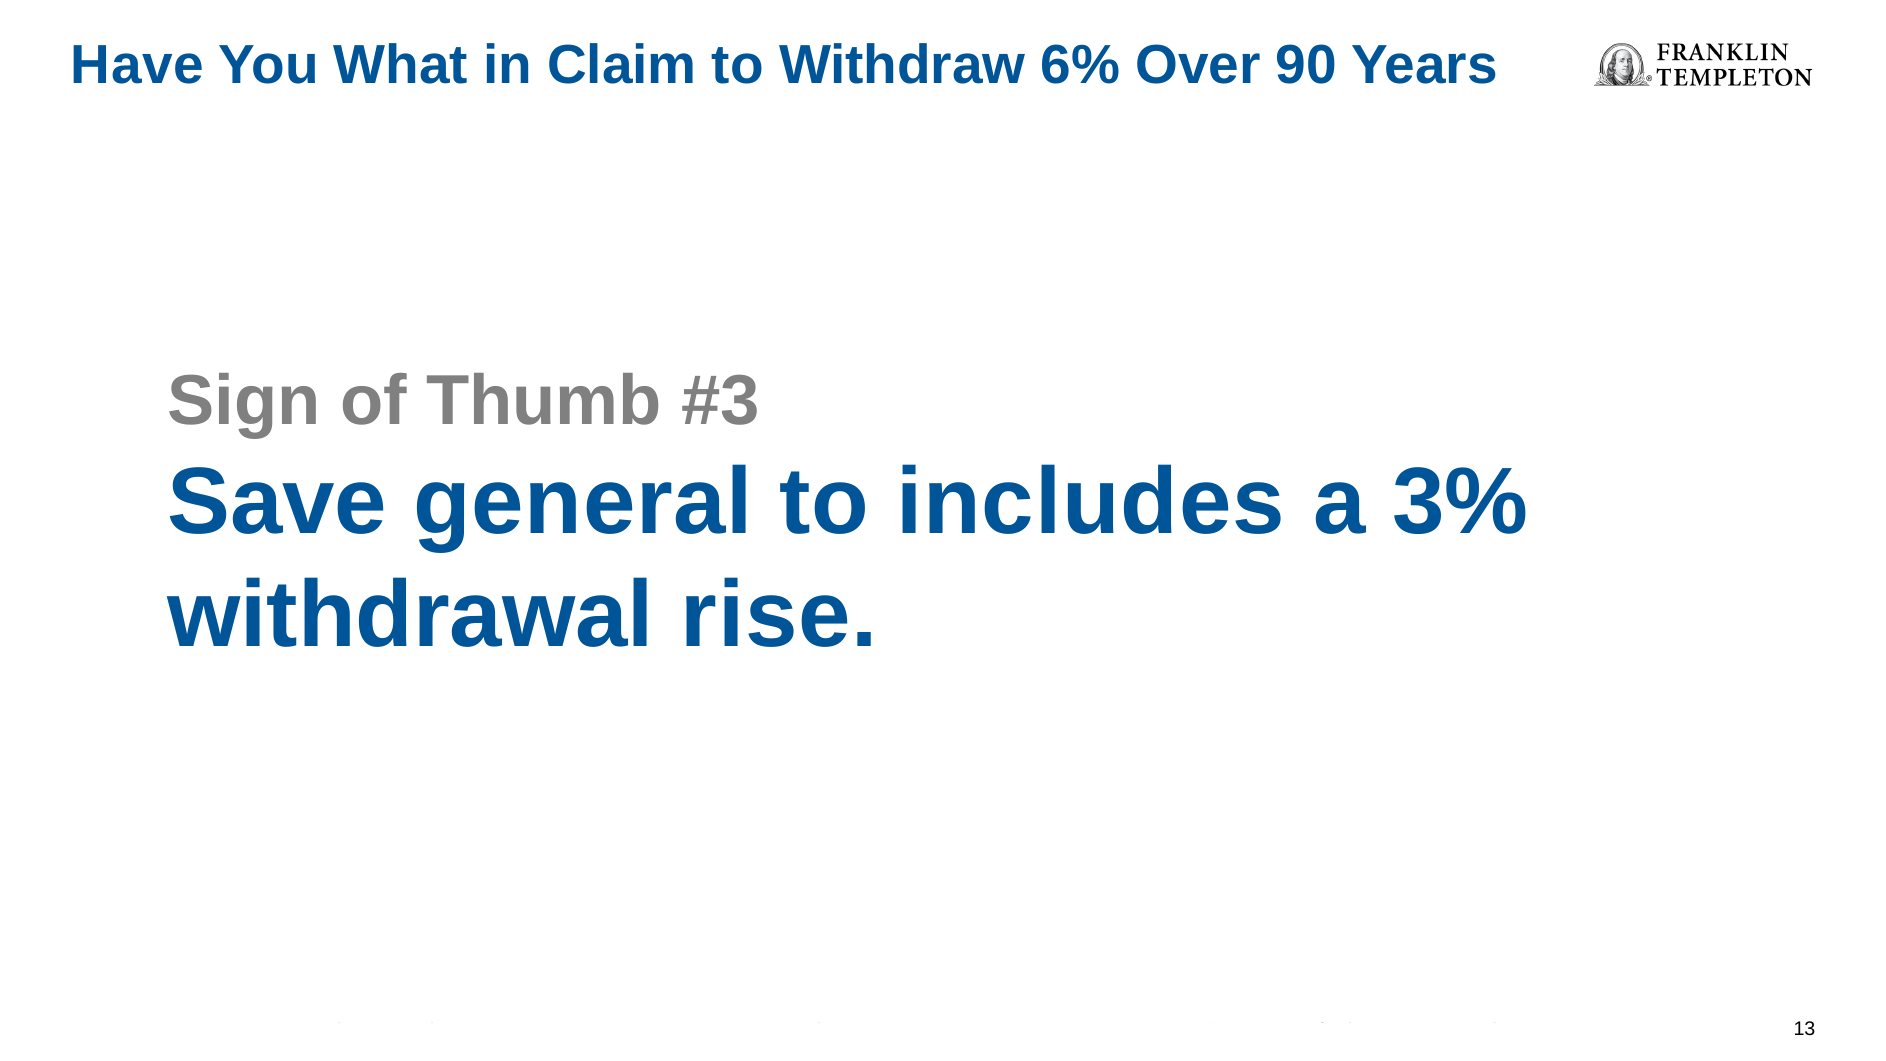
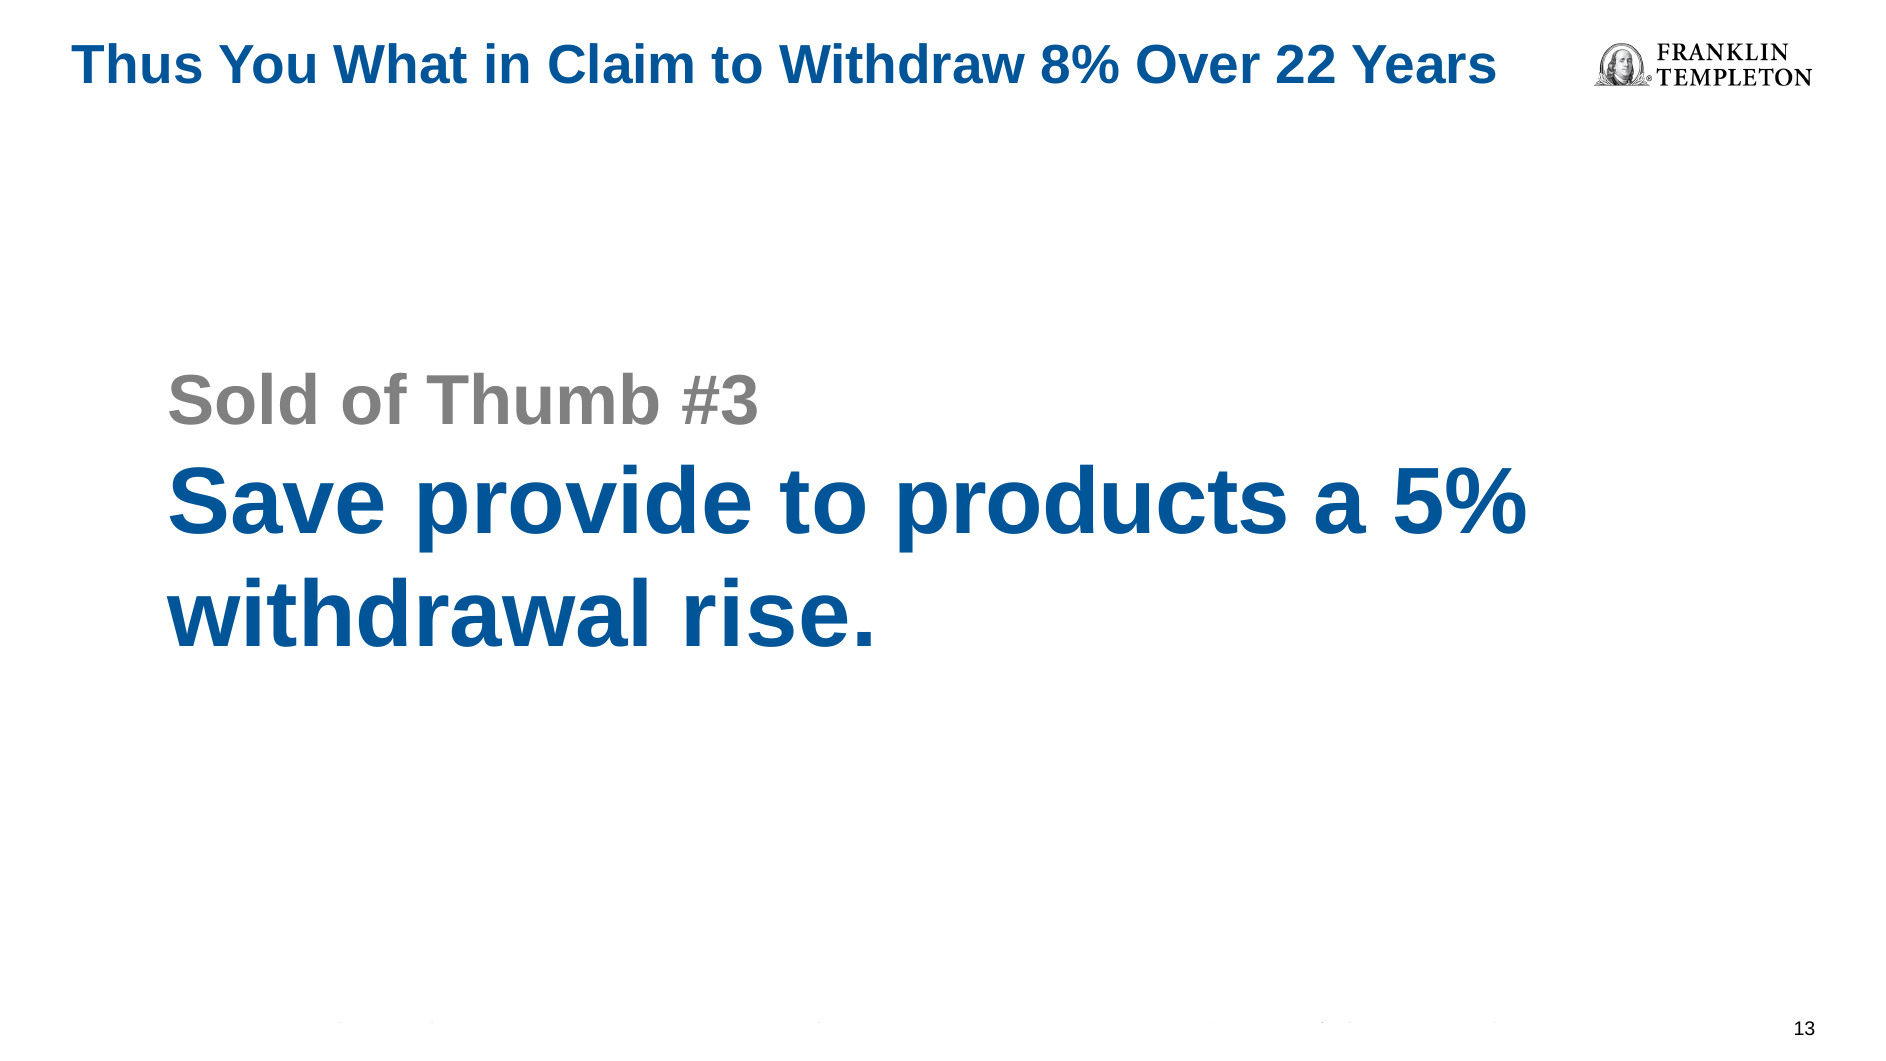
Have: Have -> Thus (137, 65)
6%: 6% -> 8% (1080, 65)
90: 90 -> 22 (1306, 65)
Sign: Sign -> Sold (244, 401)
general: general -> provide (584, 502)
includes: includes -> products (1092, 502)
3%: 3% -> 5% (1460, 502)
